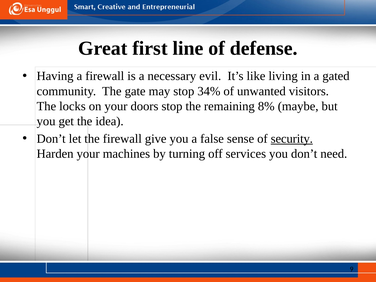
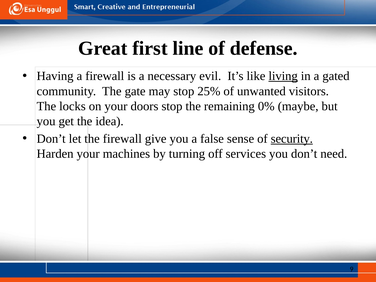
living underline: none -> present (283, 76)
34%: 34% -> 25% (209, 91)
8%: 8% -> 0% (266, 106)
